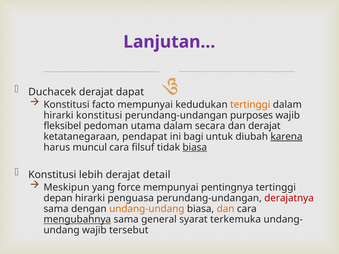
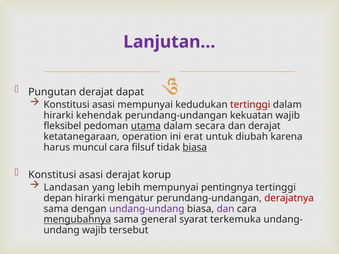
Duchacek: Duchacek -> Pungutan (52, 92)
facto: facto -> asasi (104, 105)
tertinggi colour: orange -> red (250, 105)
hirarki konstitusi: konstitusi -> kehendak (99, 115)
purposes: purposes -> kekuatan (252, 115)
utama underline: none -> present (146, 126)
pendapat: pendapat -> operation (145, 137)
bagi: bagi -> erat (193, 137)
karena underline: present -> none (287, 137)
lebih: lebih -> asasi (91, 175)
detail: detail -> korup (157, 175)
Meskipun: Meskipun -> Landasan (66, 188)
force: force -> lebih (129, 188)
penguasa: penguasa -> mengatur (131, 198)
undang-undang colour: orange -> purple (147, 209)
dan colour: orange -> purple (226, 209)
